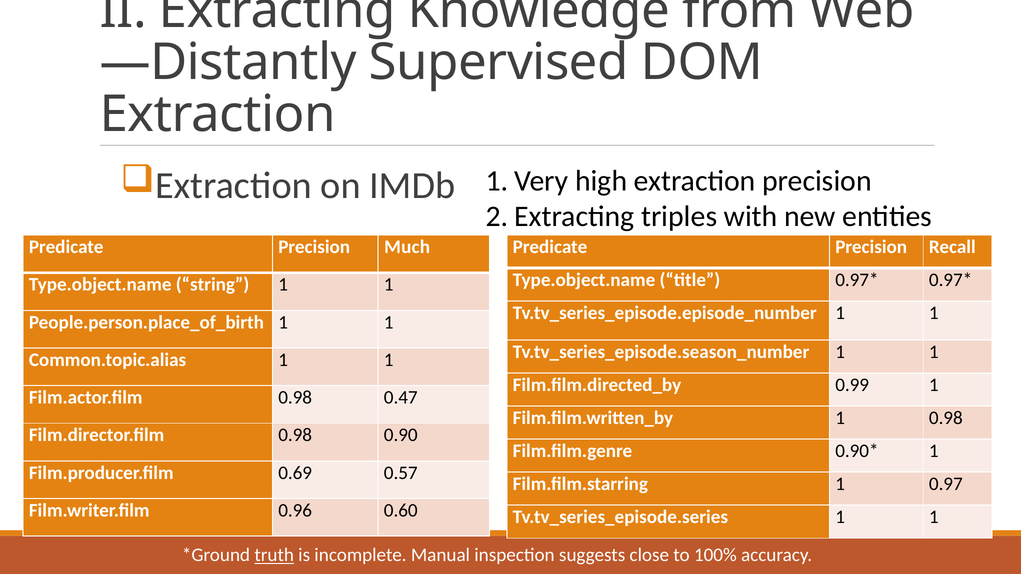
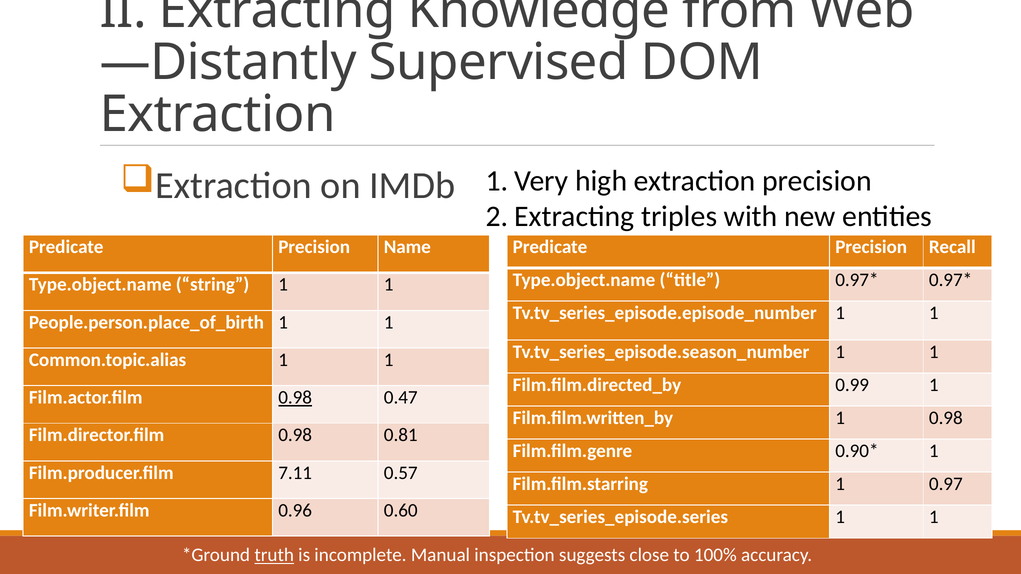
Much: Much -> Name (407, 247)
0.98 underline: none -> present (295, 398)
0.90: 0.90 -> 0.81 (401, 435)
0.69: 0.69 -> 7.11 (295, 473)
